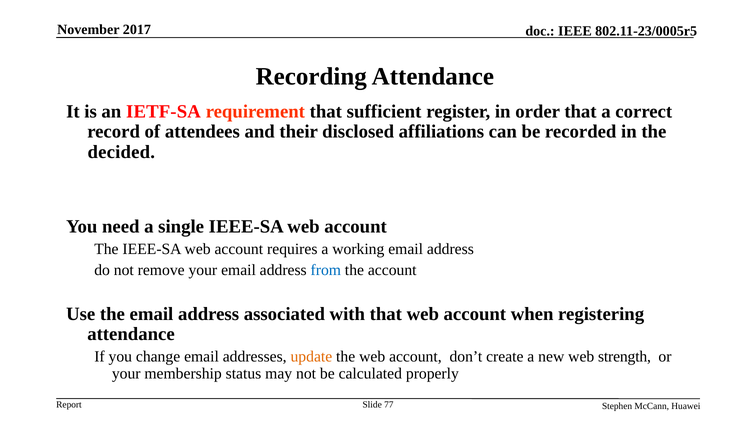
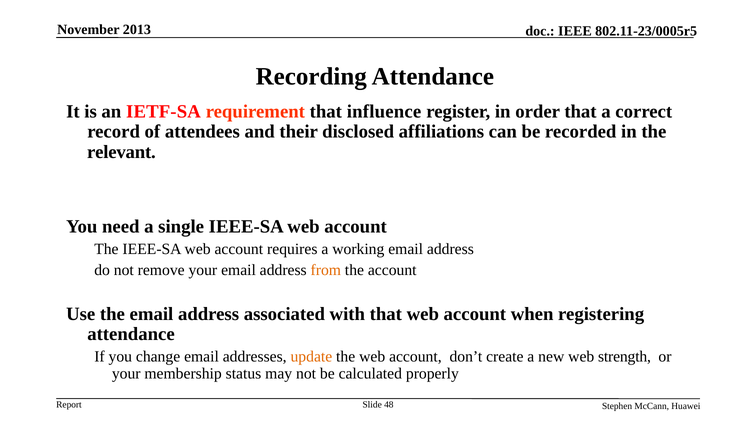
2017: 2017 -> 2013 (137, 30)
sufficient: sufficient -> influence (384, 111)
decided: decided -> relevant (121, 152)
from colour: blue -> orange (326, 270)
77: 77 -> 48 (389, 405)
